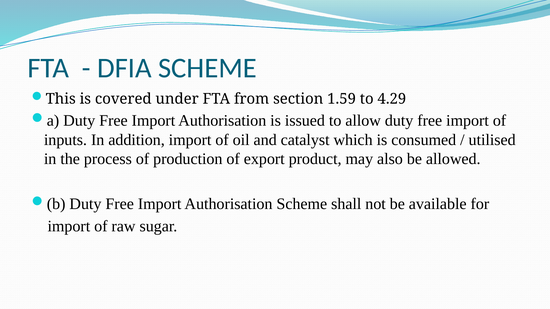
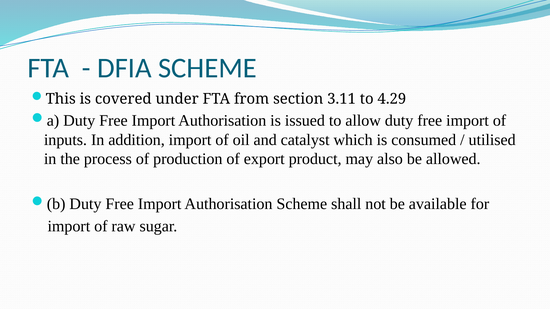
1.59: 1.59 -> 3.11 (342, 99)
